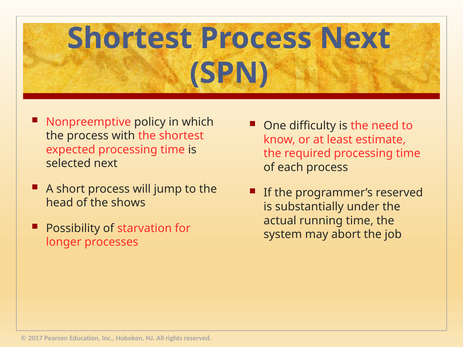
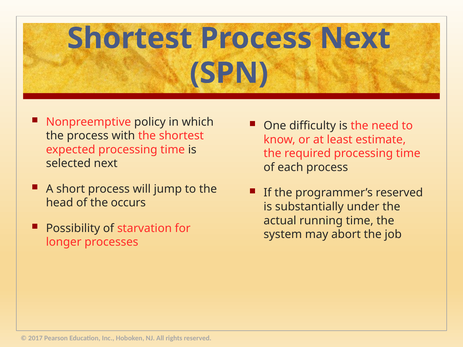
shows: shows -> occurs (128, 203)
